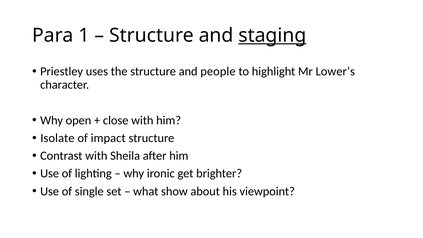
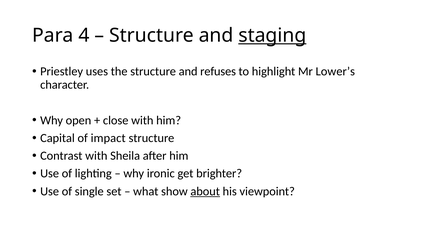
1: 1 -> 4 (84, 36)
people: people -> refuses (218, 72)
Isolate: Isolate -> Capital (57, 138)
about underline: none -> present (205, 191)
